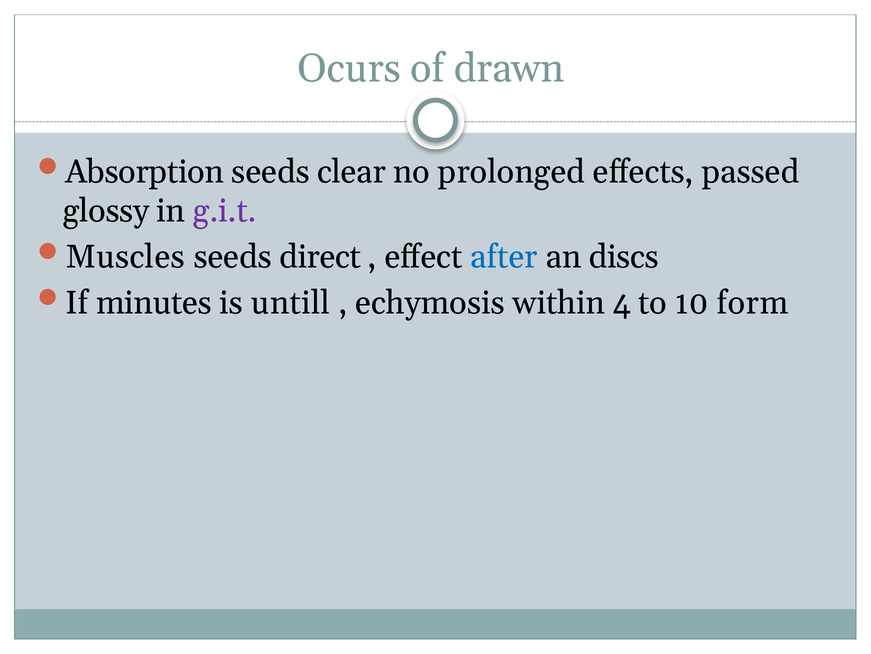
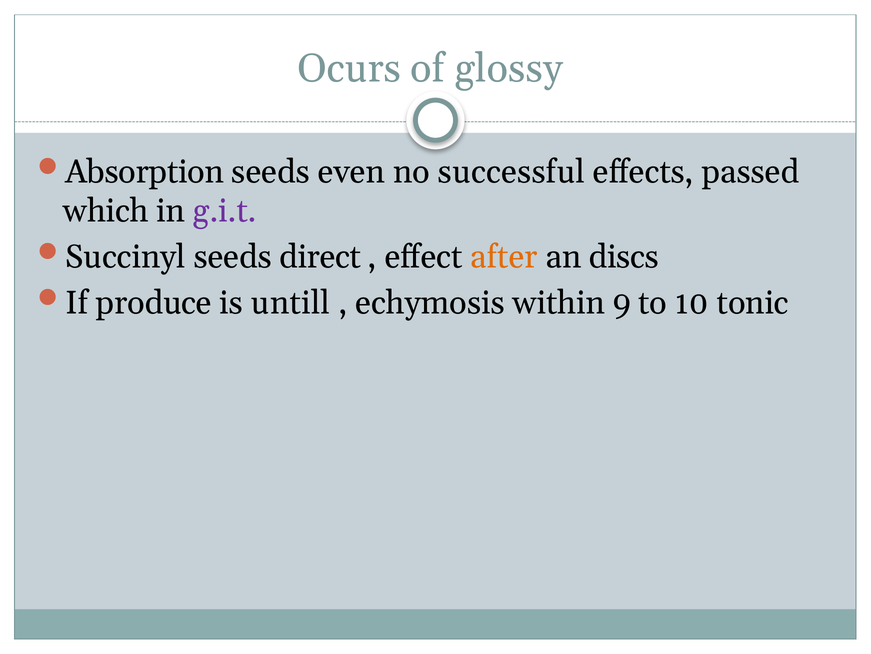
drawn: drawn -> glossy (509, 69)
clear: clear -> even (351, 172)
prolonged: prolonged -> successful (511, 172)
glossy: glossy -> which (106, 211)
Muscles: Muscles -> Succinyl (125, 257)
after colour: blue -> orange (504, 257)
minutes: minutes -> produce (154, 302)
4: 4 -> 9 (622, 302)
form: form -> tonic (753, 302)
